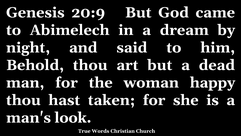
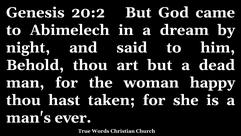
20:9: 20:9 -> 20:2 (88, 13)
look: look -> ever (73, 117)
